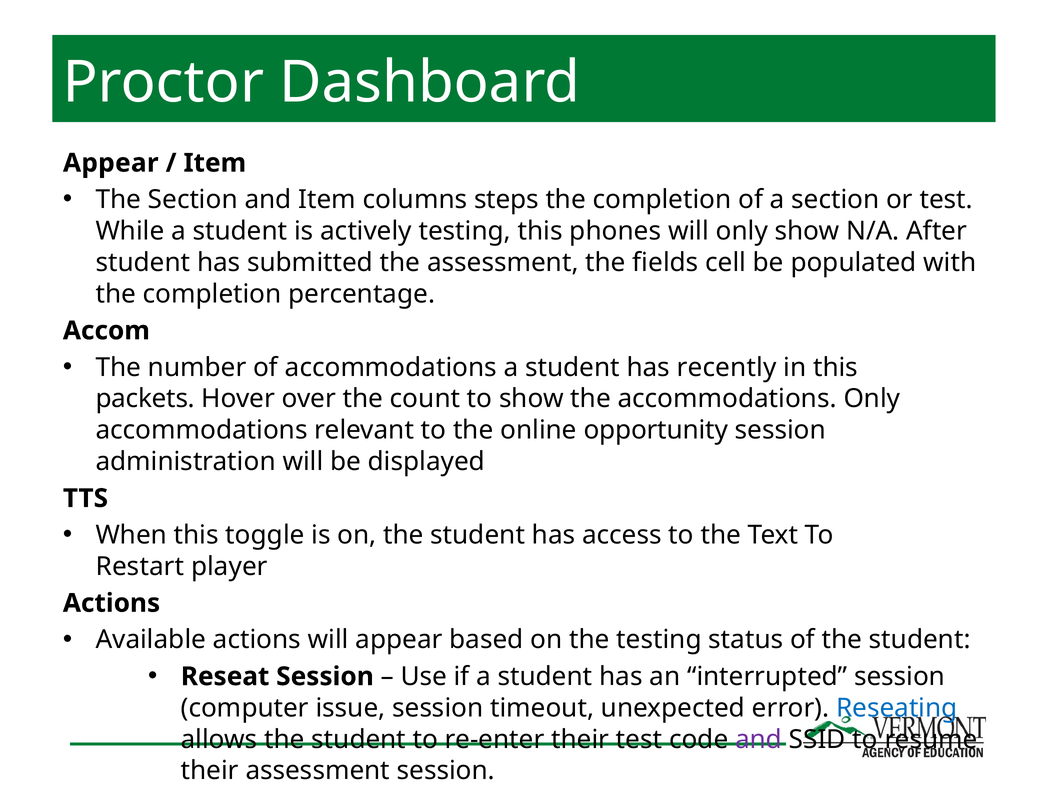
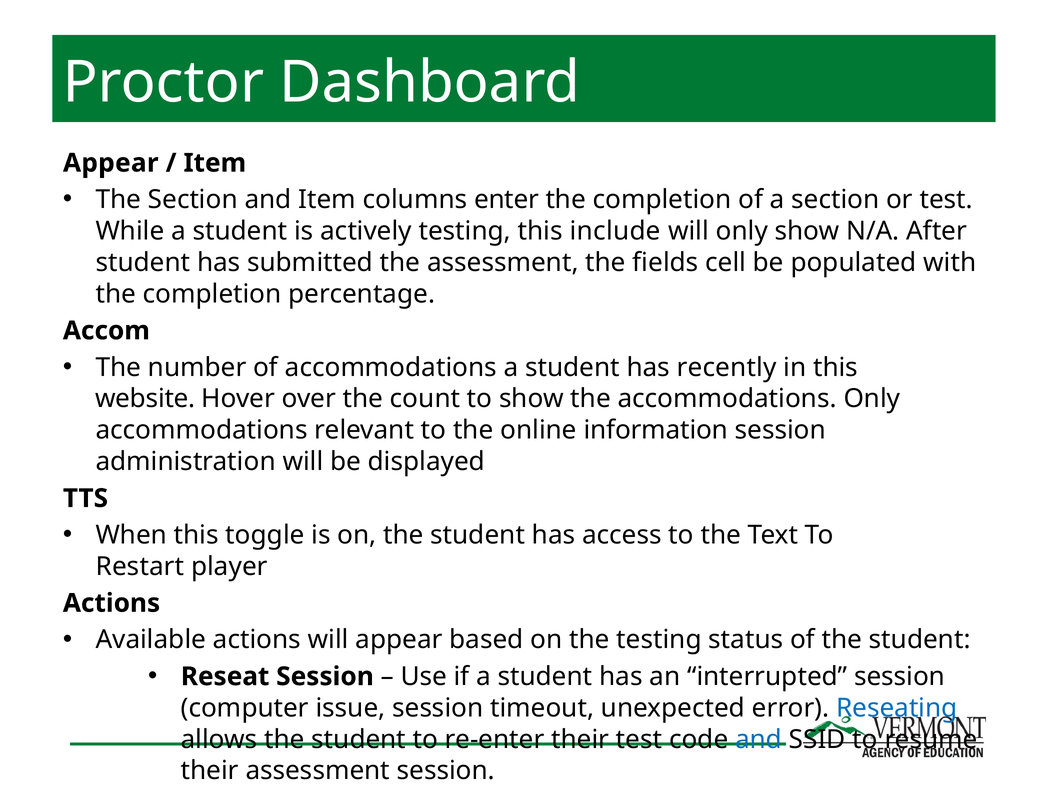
steps: steps -> enter (507, 200)
phones: phones -> include (615, 231)
packets: packets -> website (145, 399)
opportunity: opportunity -> information (656, 430)
and colour: purple -> blue (759, 739)
